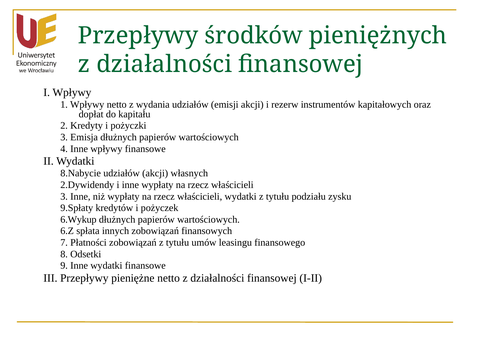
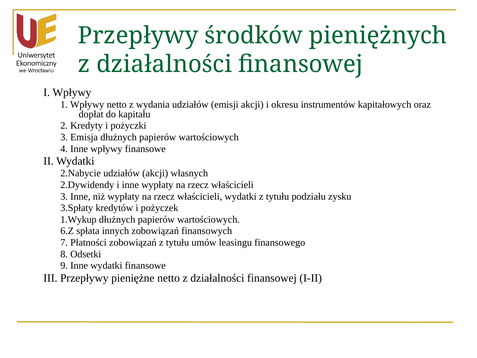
rezerw: rezerw -> okresu (285, 104)
8.Nabycie: 8.Nabycie -> 2.Nabycie (81, 173)
9.Spłaty: 9.Spłaty -> 3.Spłaty (77, 208)
6.Wykup: 6.Wykup -> 1.Wykup (78, 219)
